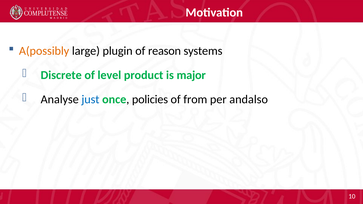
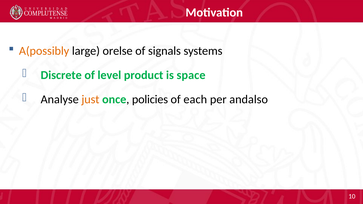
plugin: plugin -> orelse (118, 51)
reason: reason -> signals (164, 51)
major: major -> space (191, 75)
just colour: blue -> orange (90, 99)
from: from -> each (195, 99)
